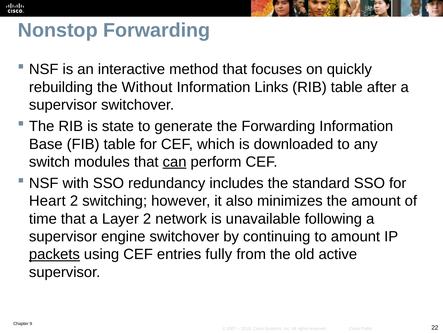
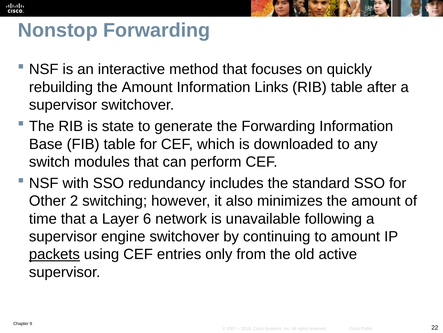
rebuilding the Without: Without -> Amount (147, 87)
can underline: present -> none (175, 162)
Heart: Heart -> Other (47, 201)
Layer 2: 2 -> 6 (147, 218)
fully: fully -> only (219, 254)
